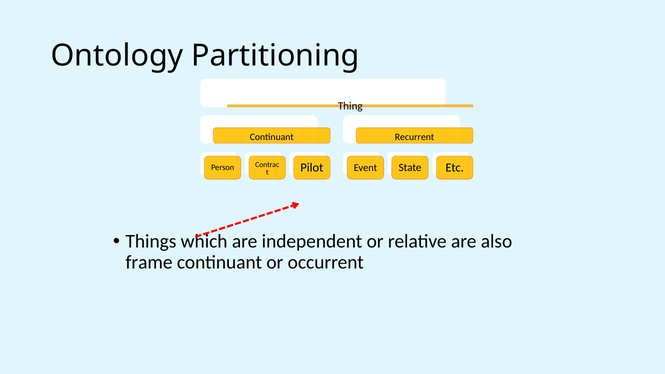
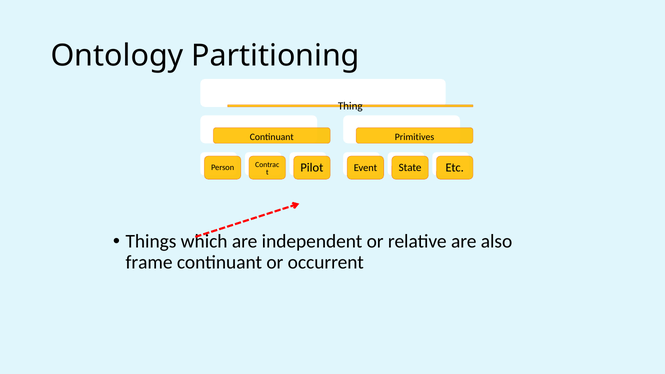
Recurrent: Recurrent -> Primitives (415, 137)
